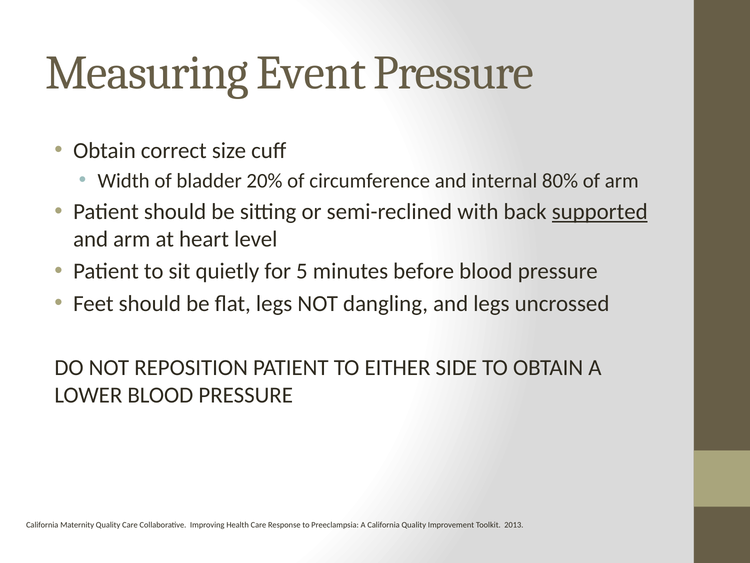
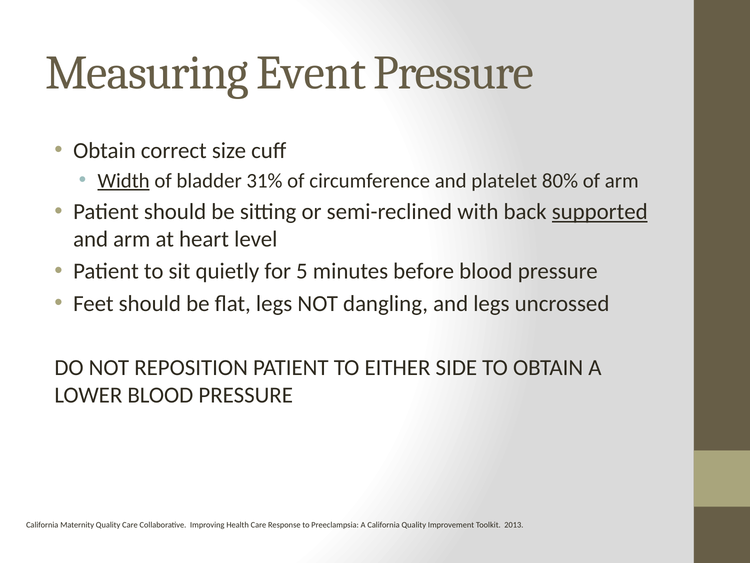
Width underline: none -> present (124, 181)
20%: 20% -> 31% (264, 181)
internal: internal -> platelet (504, 181)
